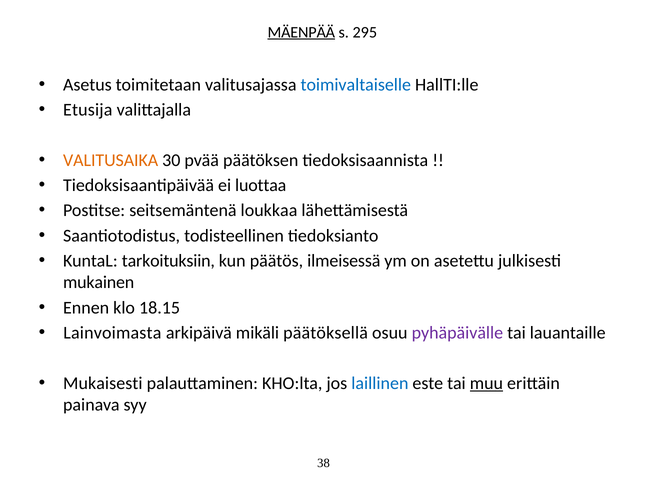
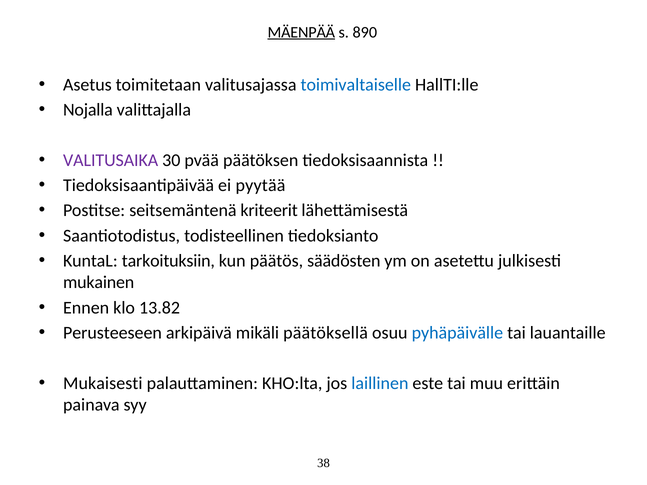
295: 295 -> 890 (365, 32)
Etusija: Etusija -> Nojalla (88, 110)
VALITUSAIKA colour: orange -> purple (111, 160)
luottaa: luottaa -> pyytää (261, 185)
loukkaa: loukkaa -> kriteerit (269, 211)
ilmeisessä: ilmeisessä -> säädösten (344, 261)
18.15: 18.15 -> 13.82 (160, 308)
Lainvoimasta: Lainvoimasta -> Perusteeseen (112, 333)
pyhäpäivälle colour: purple -> blue (457, 333)
muu underline: present -> none (486, 383)
